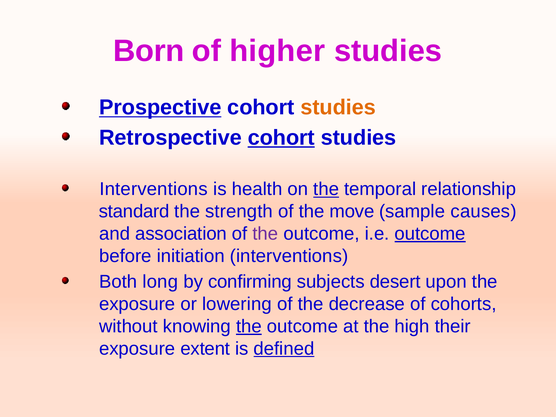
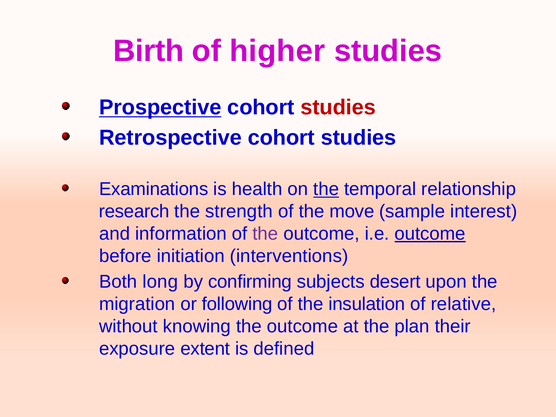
Born: Born -> Birth (149, 51)
studies colour: orange -> red (338, 108)
cohort underline: present -> none (281, 138)
Interventions: Interventions -> Examinations (154, 189)
standard: standard -> research (134, 211)
causes: causes -> interest (484, 211)
association: association -> information (181, 234)
exposure: exposure -> migration (137, 304)
lowering: lowering -> following (237, 304)
decrease: decrease -> insulation (367, 304)
cohorts: cohorts -> relative (464, 304)
the underline: present -> none (249, 326)
high: high -> plan (412, 326)
defined underline: present -> none (284, 349)
